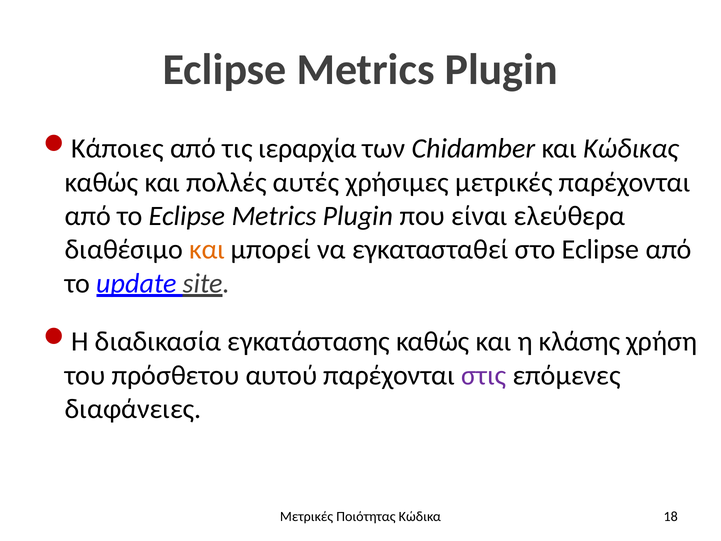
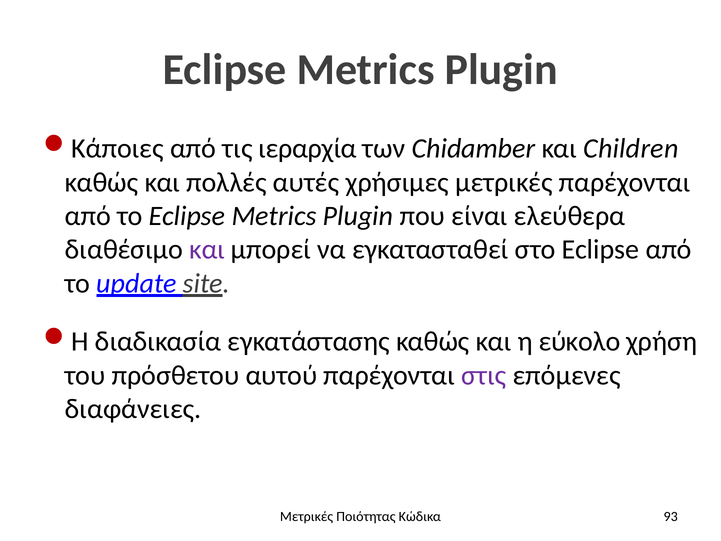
Κώδικας: Κώδικας -> Children (631, 149)
και colour: orange -> purple (207, 250)
κλάσης: κλάσης -> εύκολο (579, 342)
18: 18 -> 93 (671, 516)
